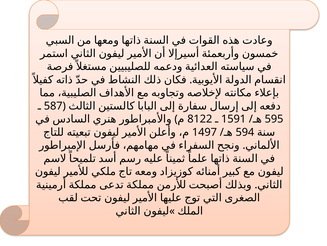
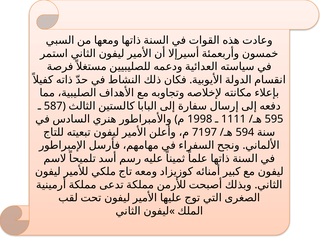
8122: 8122 -> 1998 (200, 119)
1591: 1591 -> 1111 (234, 119)
1497: 1497 -> 7197 (204, 132)
